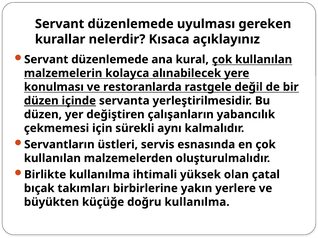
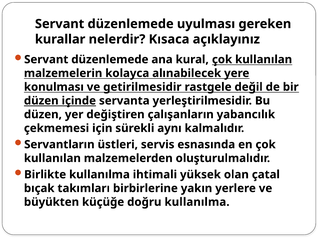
restoranlarda: restoranlarda -> getirilmesidir (142, 87)
